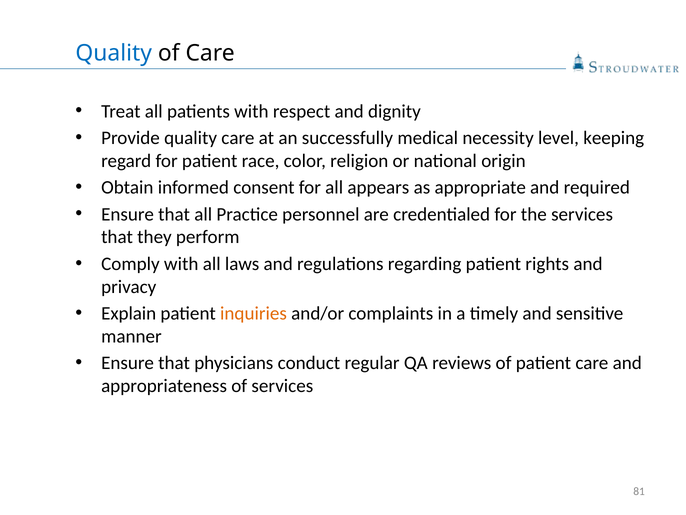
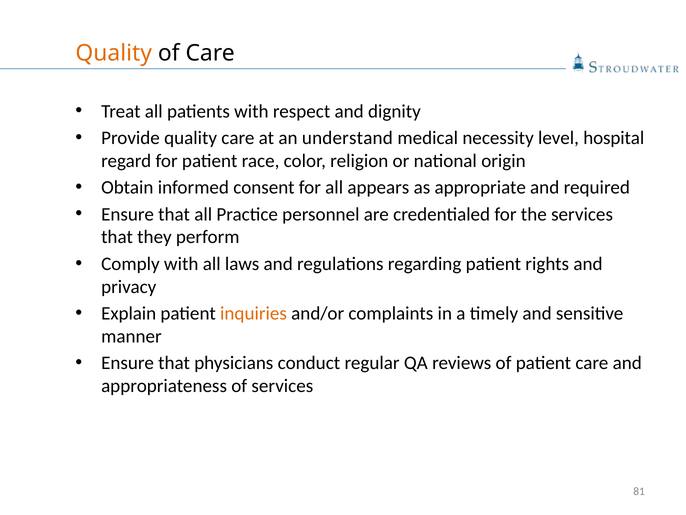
Quality colour: blue -> orange (114, 53)
successfully: successfully -> understand (347, 138)
keeping: keeping -> hospital (614, 138)
